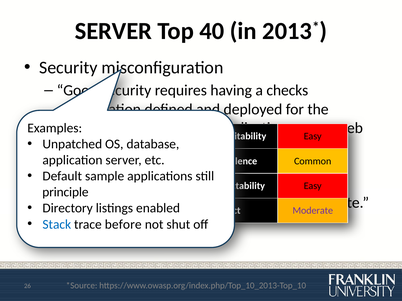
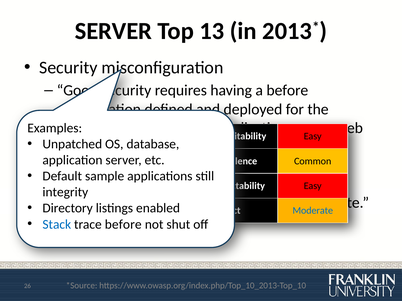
40: 40 -> 13 (212, 31)
a checks: checks -> before (287, 91)
principle: principle -> integrity (65, 193)
Moderate colour: purple -> blue (313, 211)
